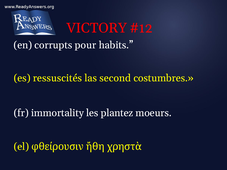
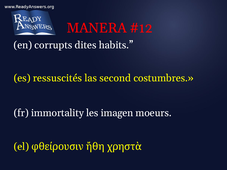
VICTORY: VICTORY -> MANERA (97, 28)
pour: pour -> dites (86, 45)
plantez: plantez -> imagen (117, 113)
